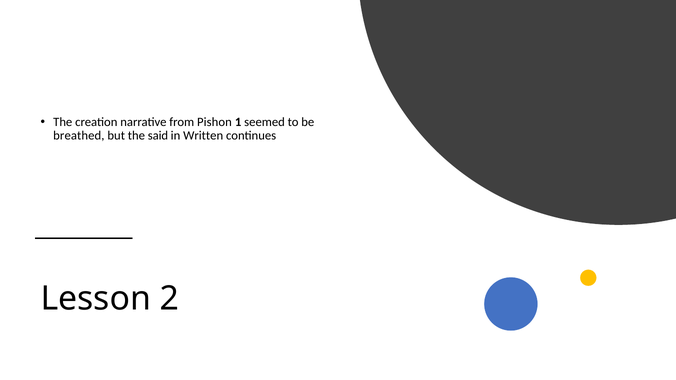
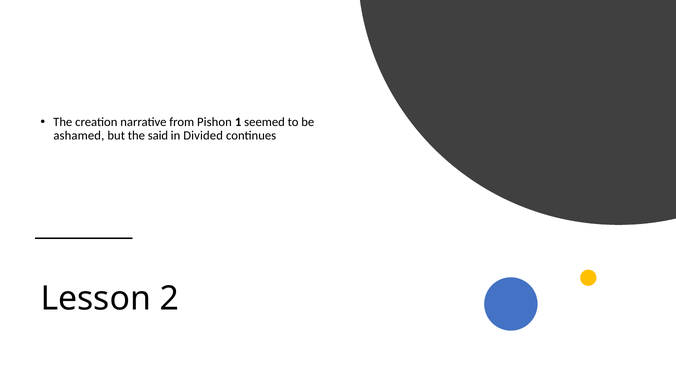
breathed: breathed -> ashamed (79, 136)
Written: Written -> Divided (203, 136)
